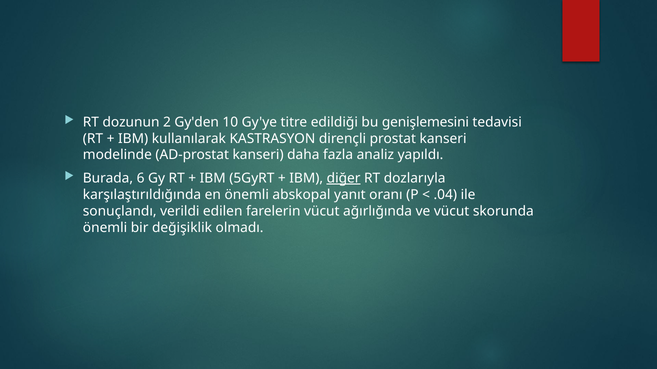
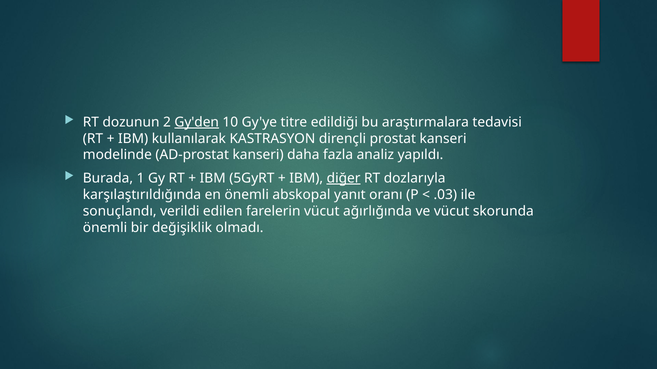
Gy'den underline: none -> present (197, 122)
genişlemesini: genişlemesini -> araştırmalara (425, 122)
6: 6 -> 1 (141, 178)
.04: .04 -> .03 (445, 195)
